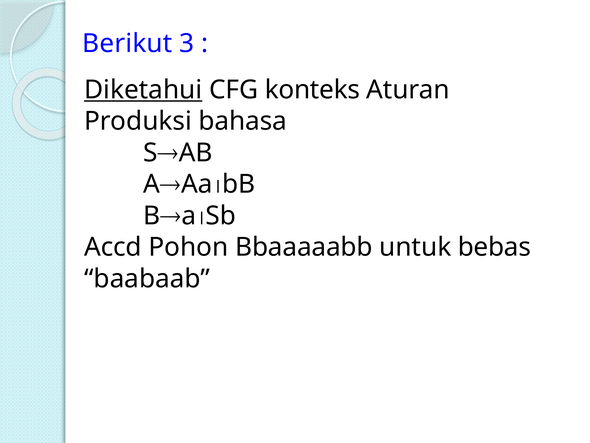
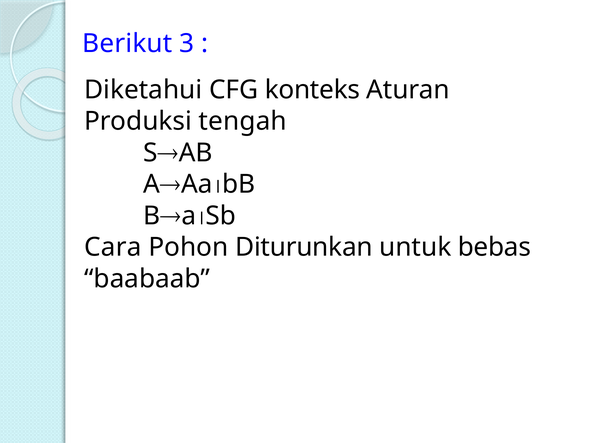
Diketahui underline: present -> none (143, 90)
bahasa: bahasa -> tengah (243, 121)
Accd: Accd -> Cara (113, 247)
Bbaaaaabb: Bbaaaaabb -> Diturunkan (304, 247)
